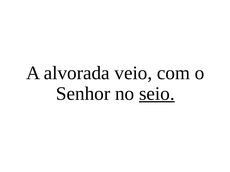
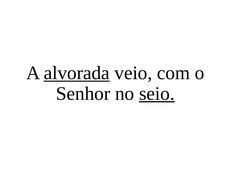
alvorada underline: none -> present (77, 73)
